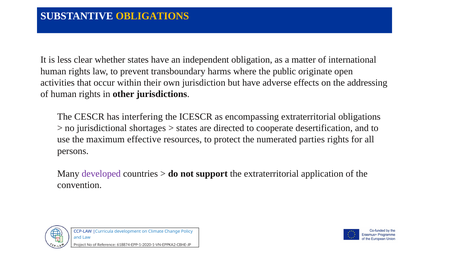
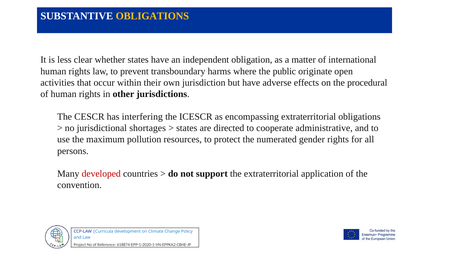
addressing: addressing -> procedural (367, 83)
desertification: desertification -> administrative (324, 128)
effective: effective -> pollution (144, 139)
parties: parties -> gender (312, 139)
developed colour: purple -> red (101, 174)
